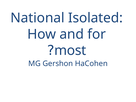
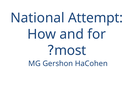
Isolated: Isolated -> Attempt (95, 18)
